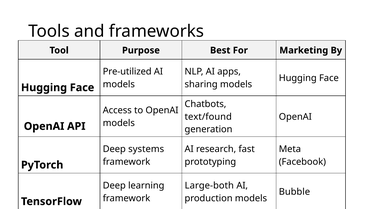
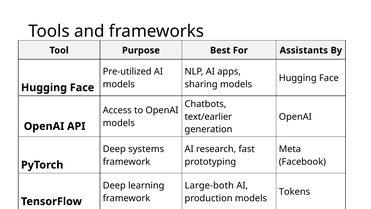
Marketing: Marketing -> Assistants (304, 50)
text/found: text/found -> text/earlier (208, 117)
Bubble: Bubble -> Tokens (294, 192)
